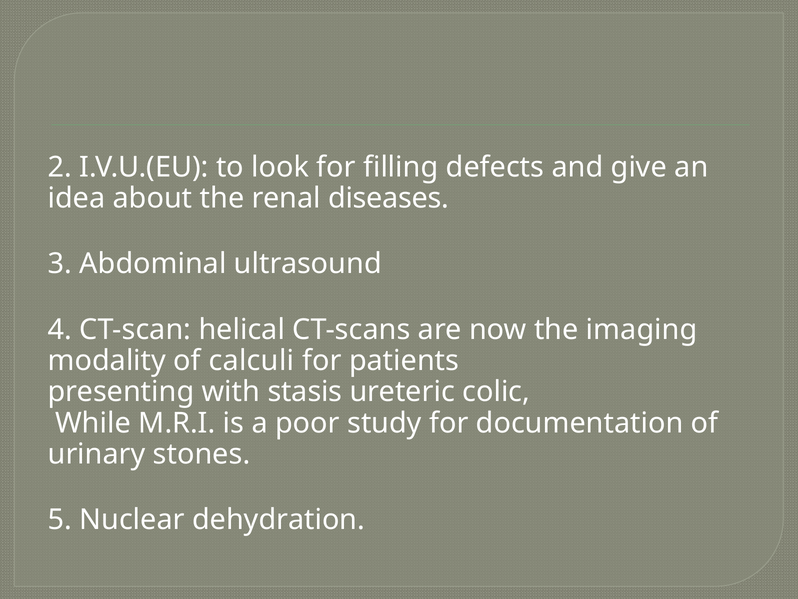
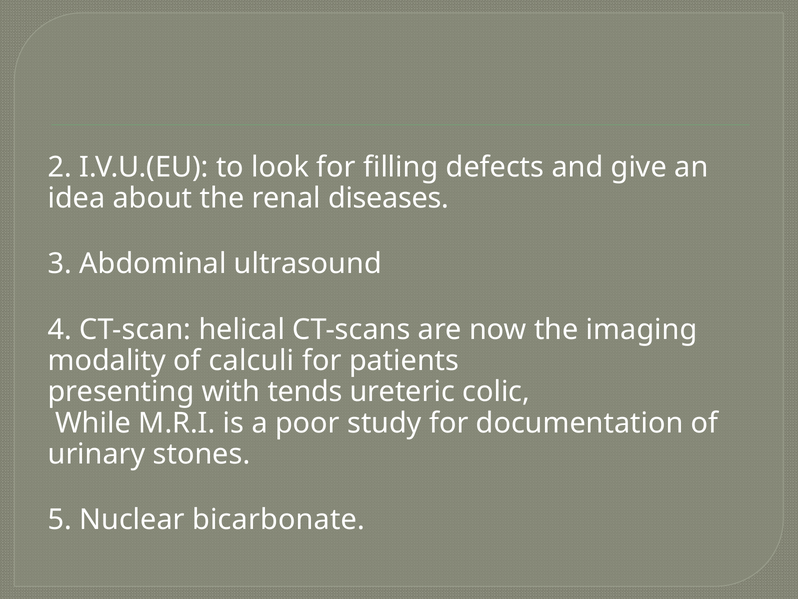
stasis: stasis -> tends (305, 392)
dehydration: dehydration -> bicarbonate (279, 519)
